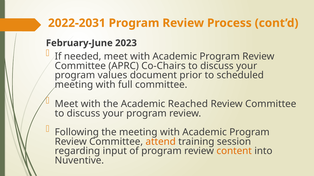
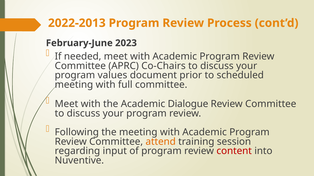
2022-2031: 2022-2031 -> 2022-2013 (77, 23)
Reached: Reached -> Dialogue (188, 104)
content colour: orange -> red (234, 152)
